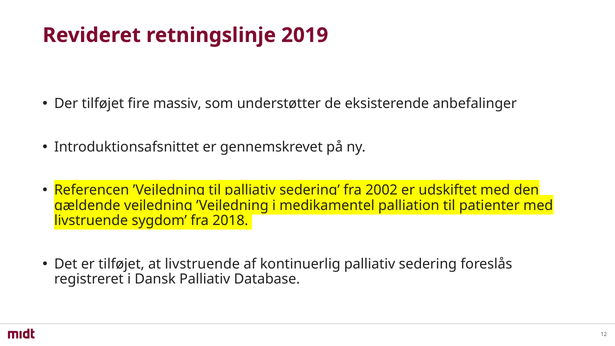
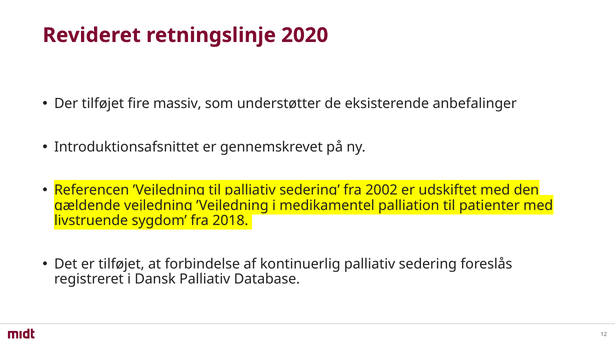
2019: 2019 -> 2020 (305, 35)
at livstruende: livstruende -> forbindelse (202, 264)
